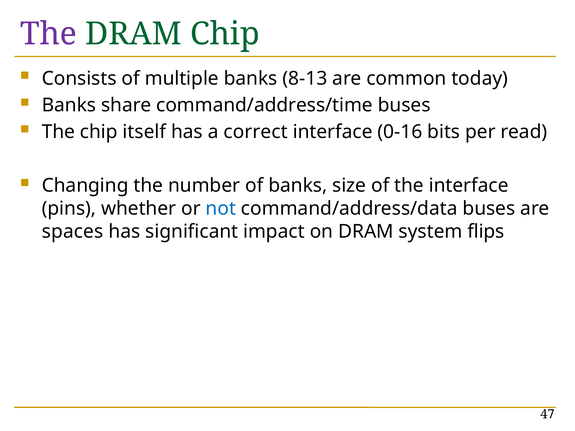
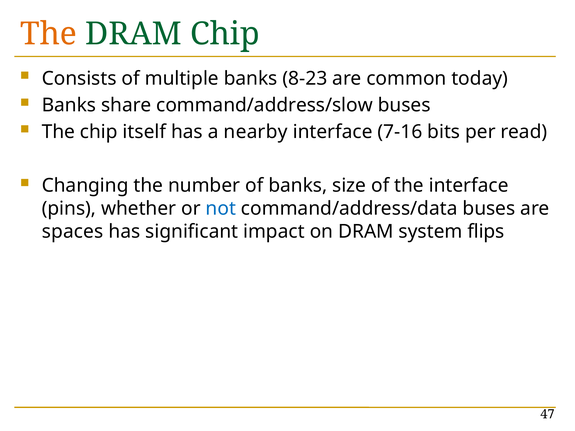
The colour: purple -> orange (49, 34)
8-13: 8-13 -> 8-23 (305, 78)
command/address/time: command/address/time -> command/address/slow (264, 105)
correct: correct -> nearby (256, 132)
0-16: 0-16 -> 7-16 (400, 132)
